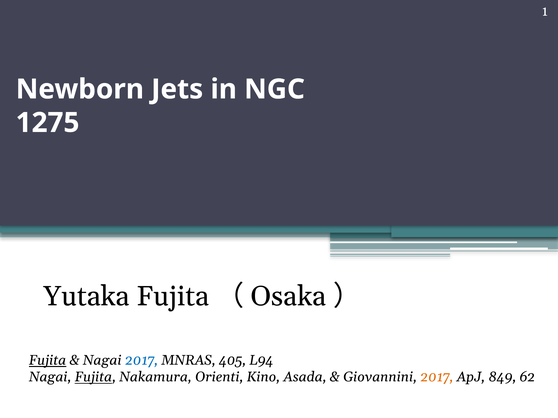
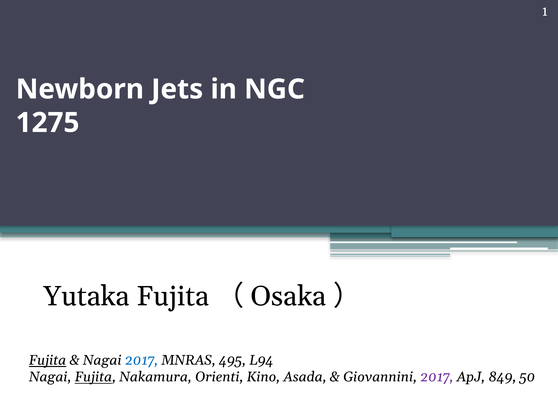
405: 405 -> 495 (232, 361)
2017 colour: orange -> purple (437, 377)
62: 62 -> 50 (527, 377)
